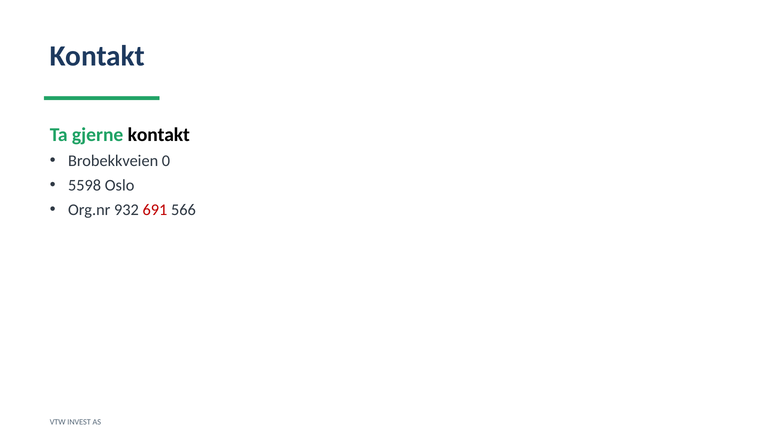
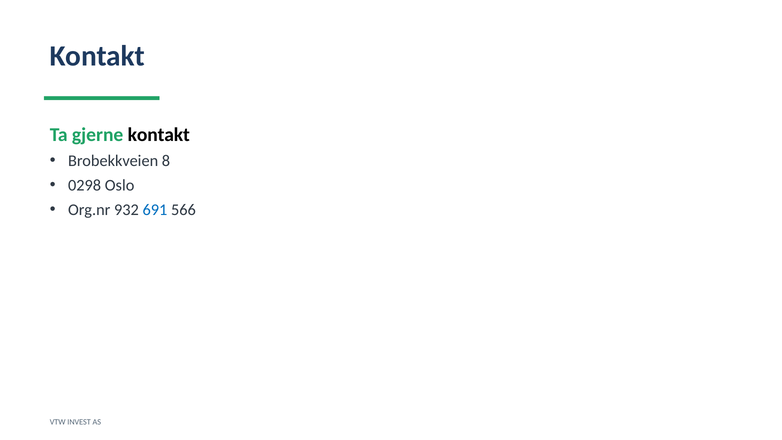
0: 0 -> 8 (166, 161)
5598: 5598 -> 0298 (85, 185)
691 colour: red -> blue (155, 210)
